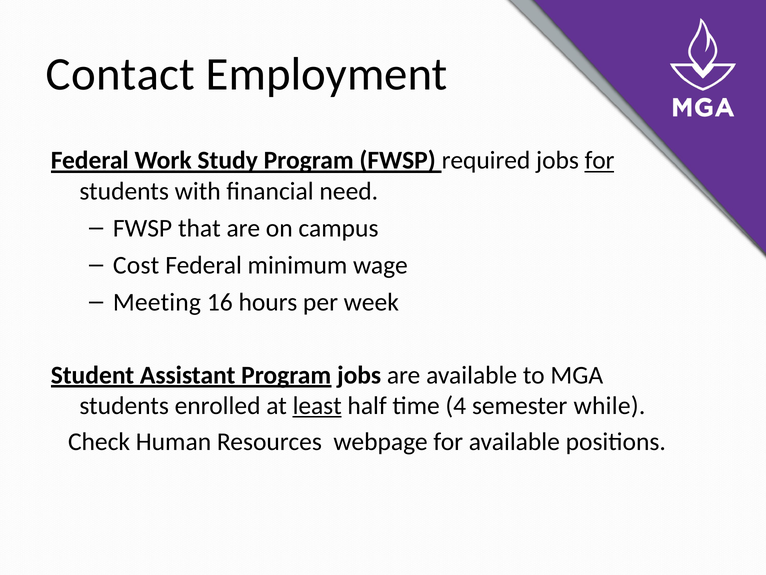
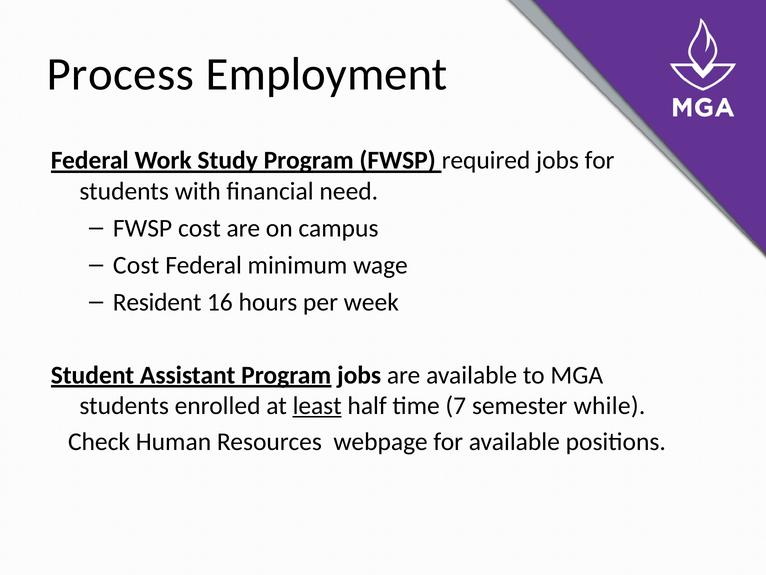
Contact: Contact -> Process (120, 74)
for underline: present -> none (600, 160)
FWSP that: that -> cost (199, 228)
Meeting: Meeting -> Resident (157, 302)
4: 4 -> 7 (456, 406)
